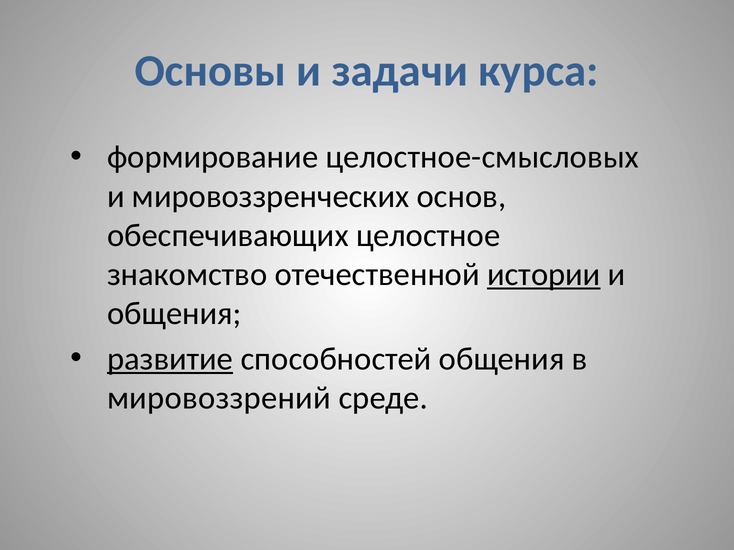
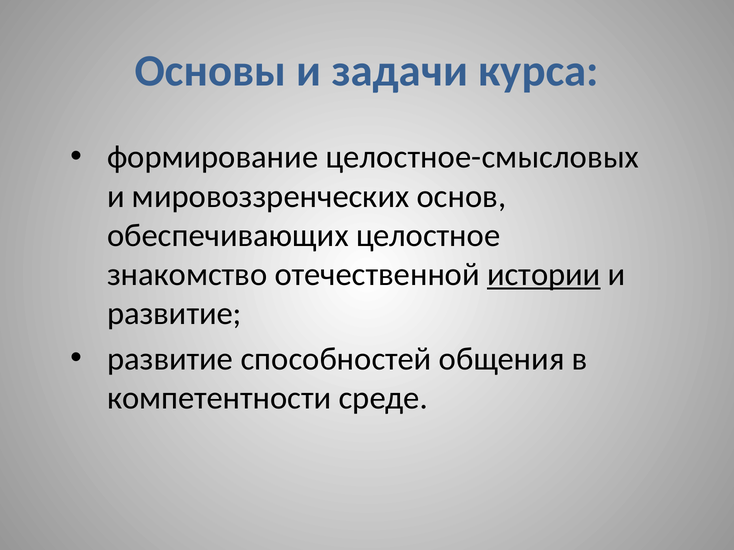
общения: общения -> развитие (174, 314)
развитие underline: present -> none (170, 359)
мировоззрений: мировоззрений -> компетентности (219, 398)
